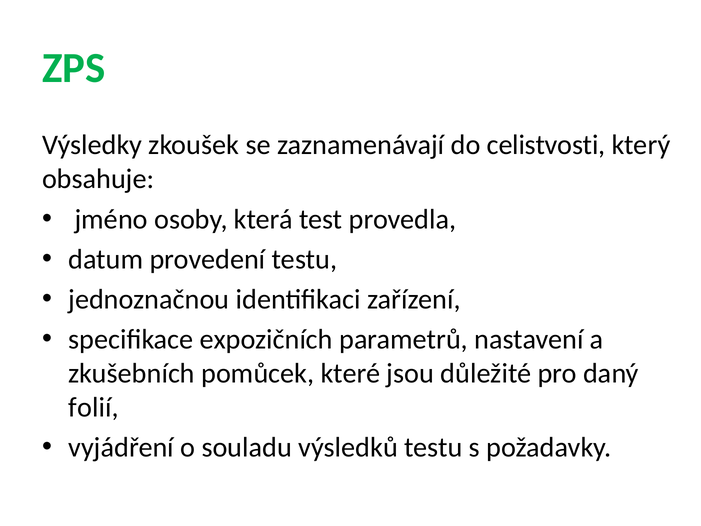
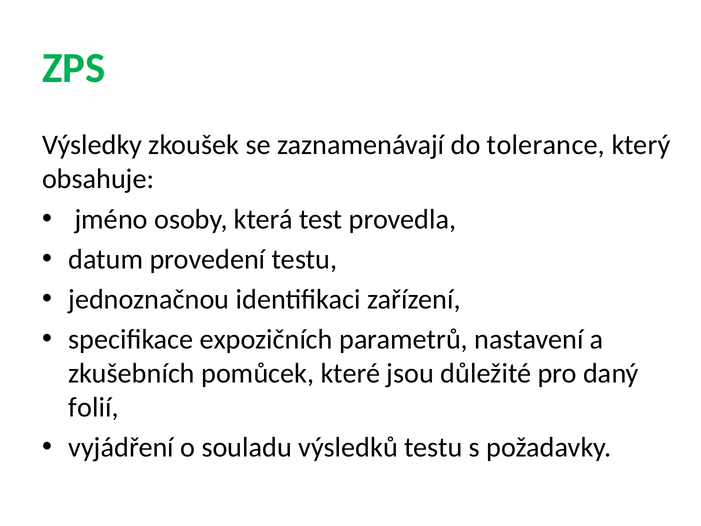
celistvosti: celistvosti -> tolerance (546, 145)
